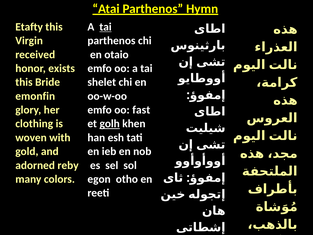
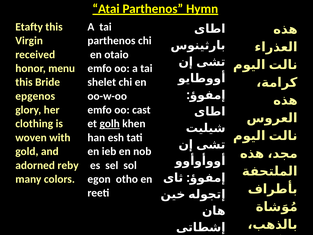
tai underline: present -> none (106, 27)
exists: exists -> menu (62, 68)
emonfin: emonfin -> epgenos (35, 96)
fast: fast -> cast (141, 110)
